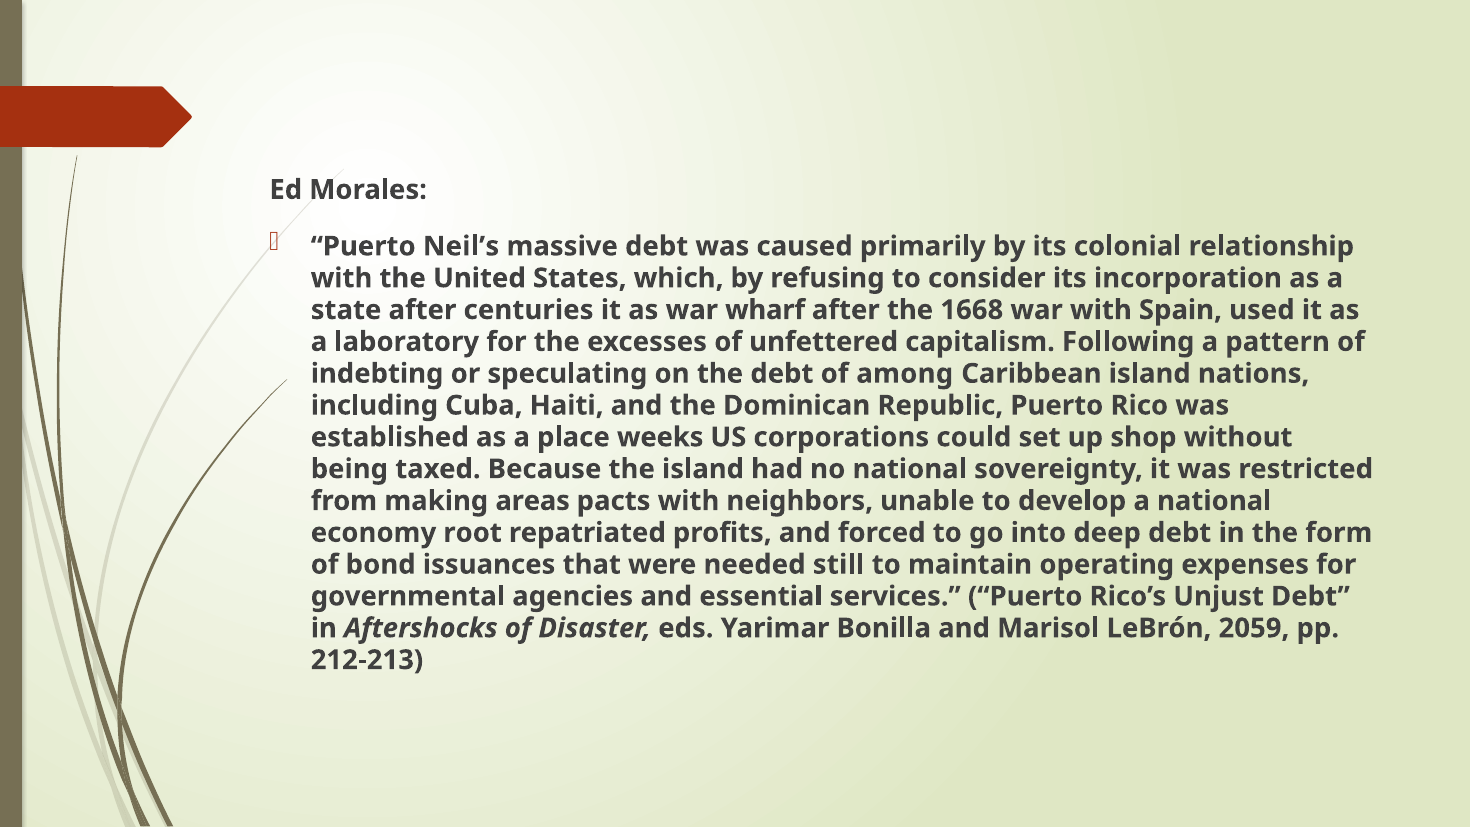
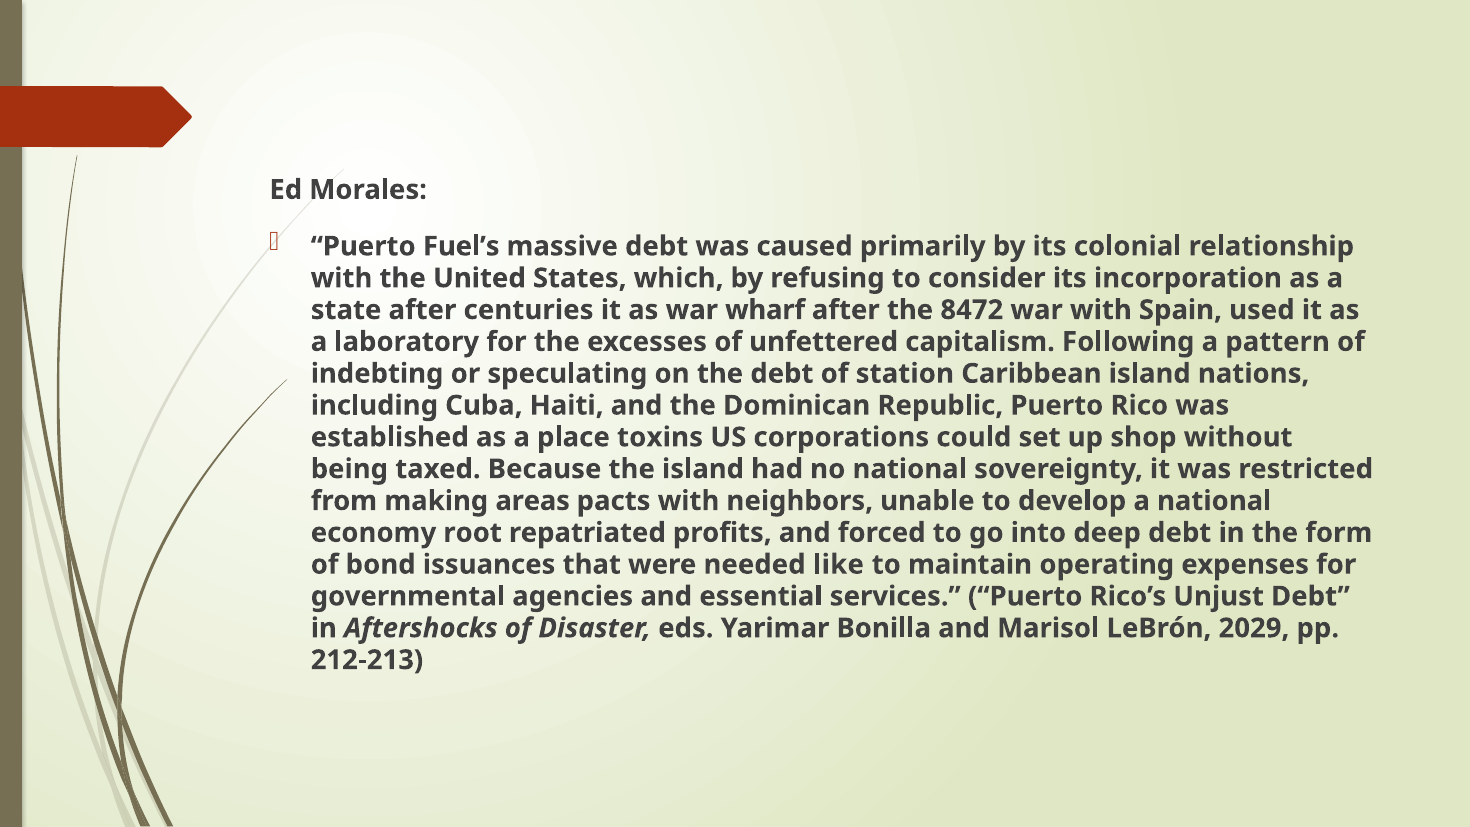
Neil’s: Neil’s -> Fuel’s (461, 246)
1668: 1668 -> 8472 (972, 310)
among: among -> station (905, 374)
weeks: weeks -> toxins (660, 437)
still: still -> like (839, 564)
2059: 2059 -> 2029 (1254, 628)
